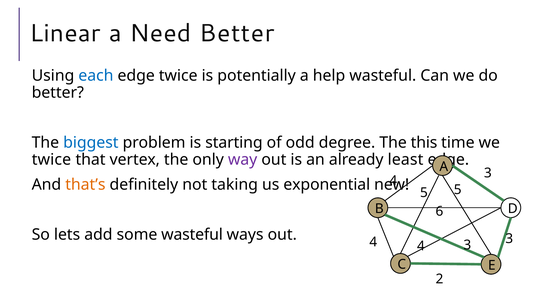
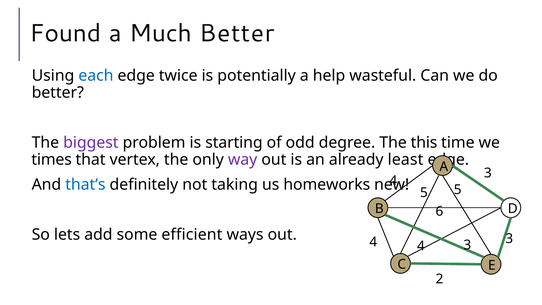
Linear: Linear -> Found (65, 33)
Need: Need -> Much (161, 33)
biggest colour: blue -> purple (91, 143)
twice: twice -> times (52, 160)
that’s colour: orange -> blue (85, 185)
exponential: exponential -> homeworks (327, 185)
some wasteful: wasteful -> efficient (192, 235)
